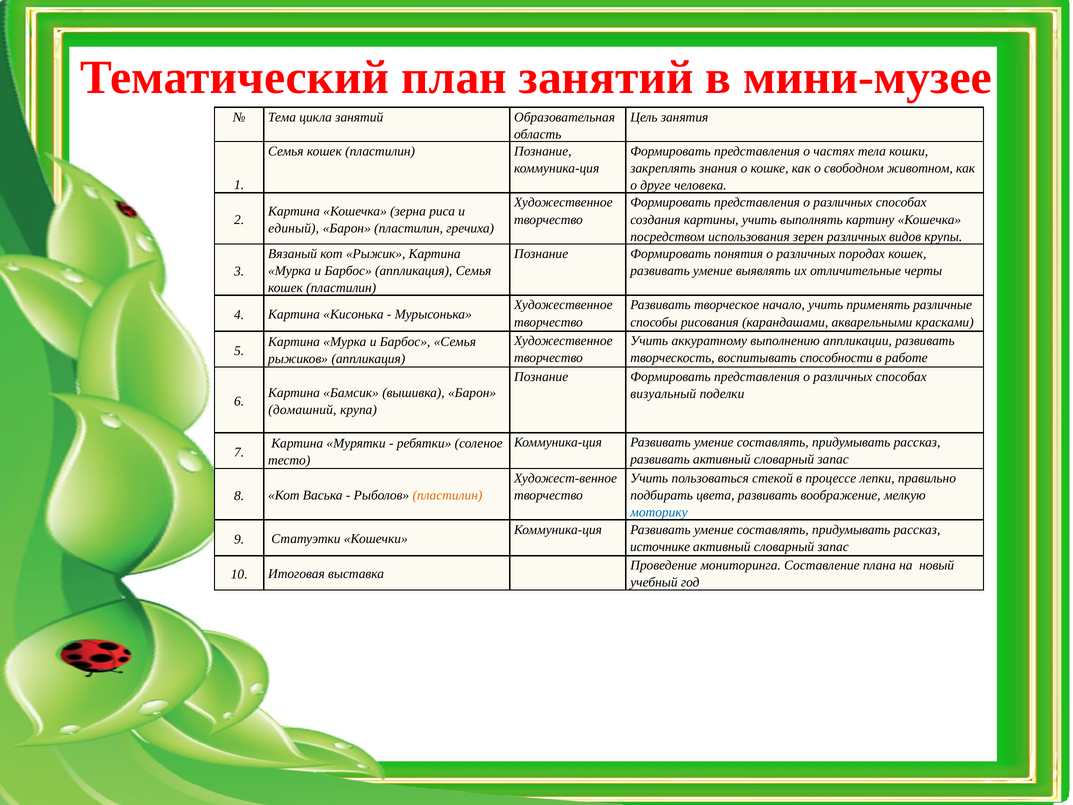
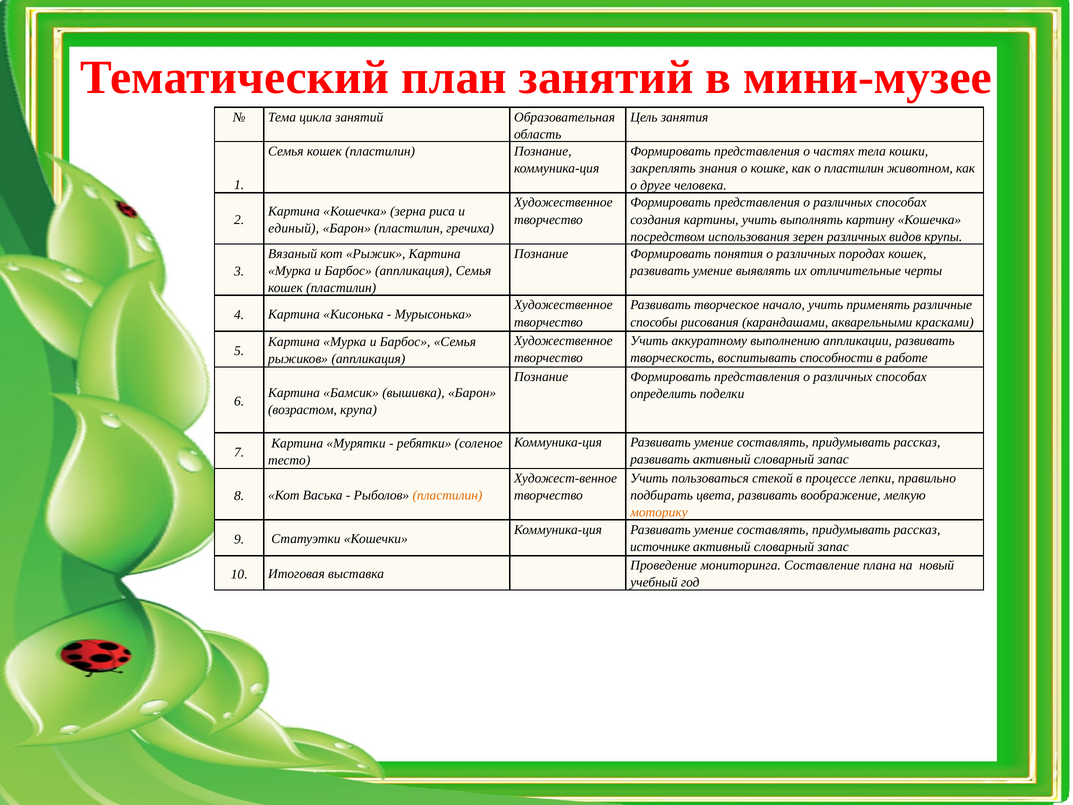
о свободном: свободном -> пластилин (854, 168)
визуальный: визуальный -> определить (663, 394)
домашний: домашний -> возрастом (303, 410)
моторику colour: blue -> orange (659, 512)
